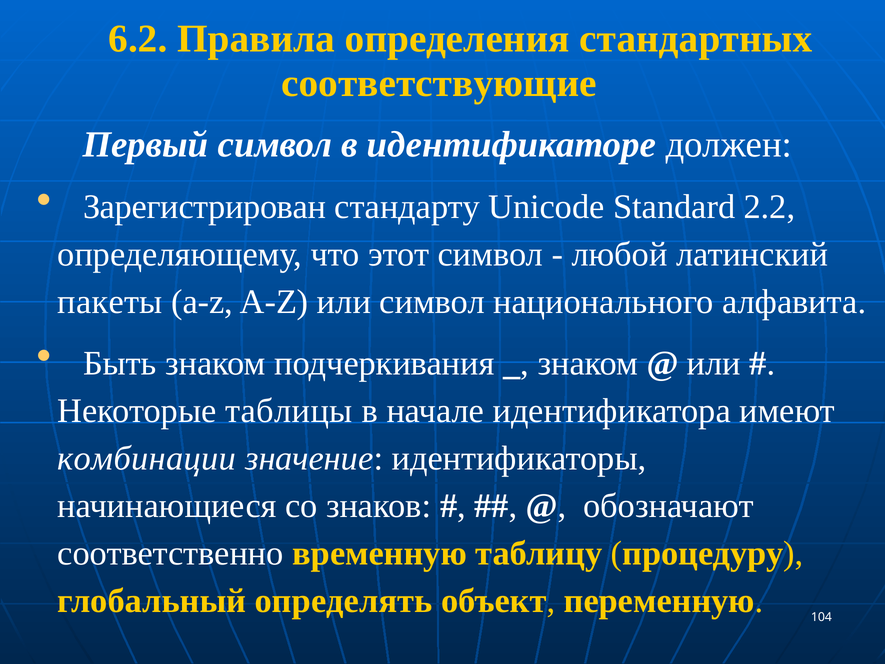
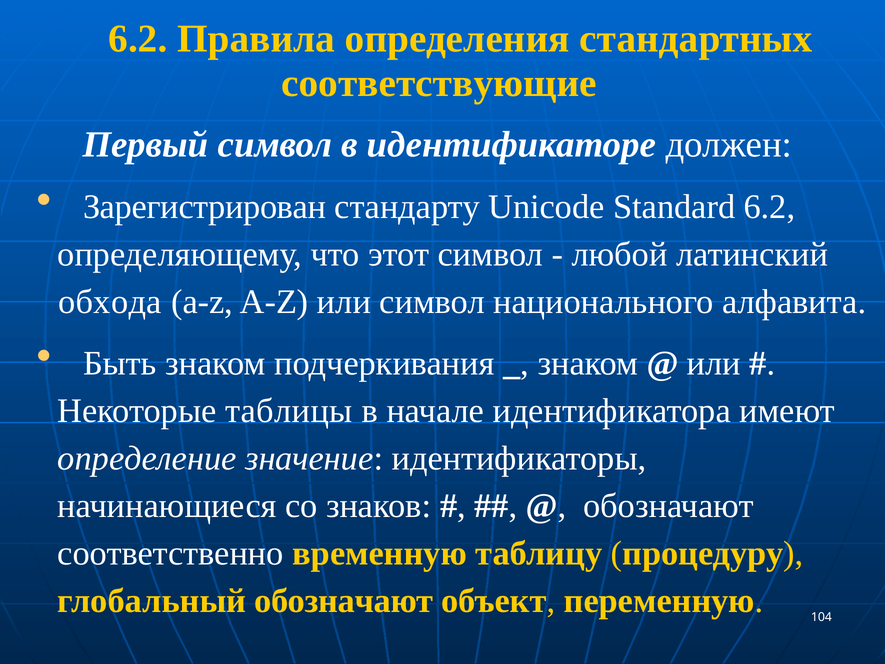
Standard 2.2: 2.2 -> 6.2 (770, 207)
пакеты: пакеты -> обхода (110, 302)
комбинации: комбинации -> определение (147, 458)
глобальный определять: определять -> обозначают (344, 600)
